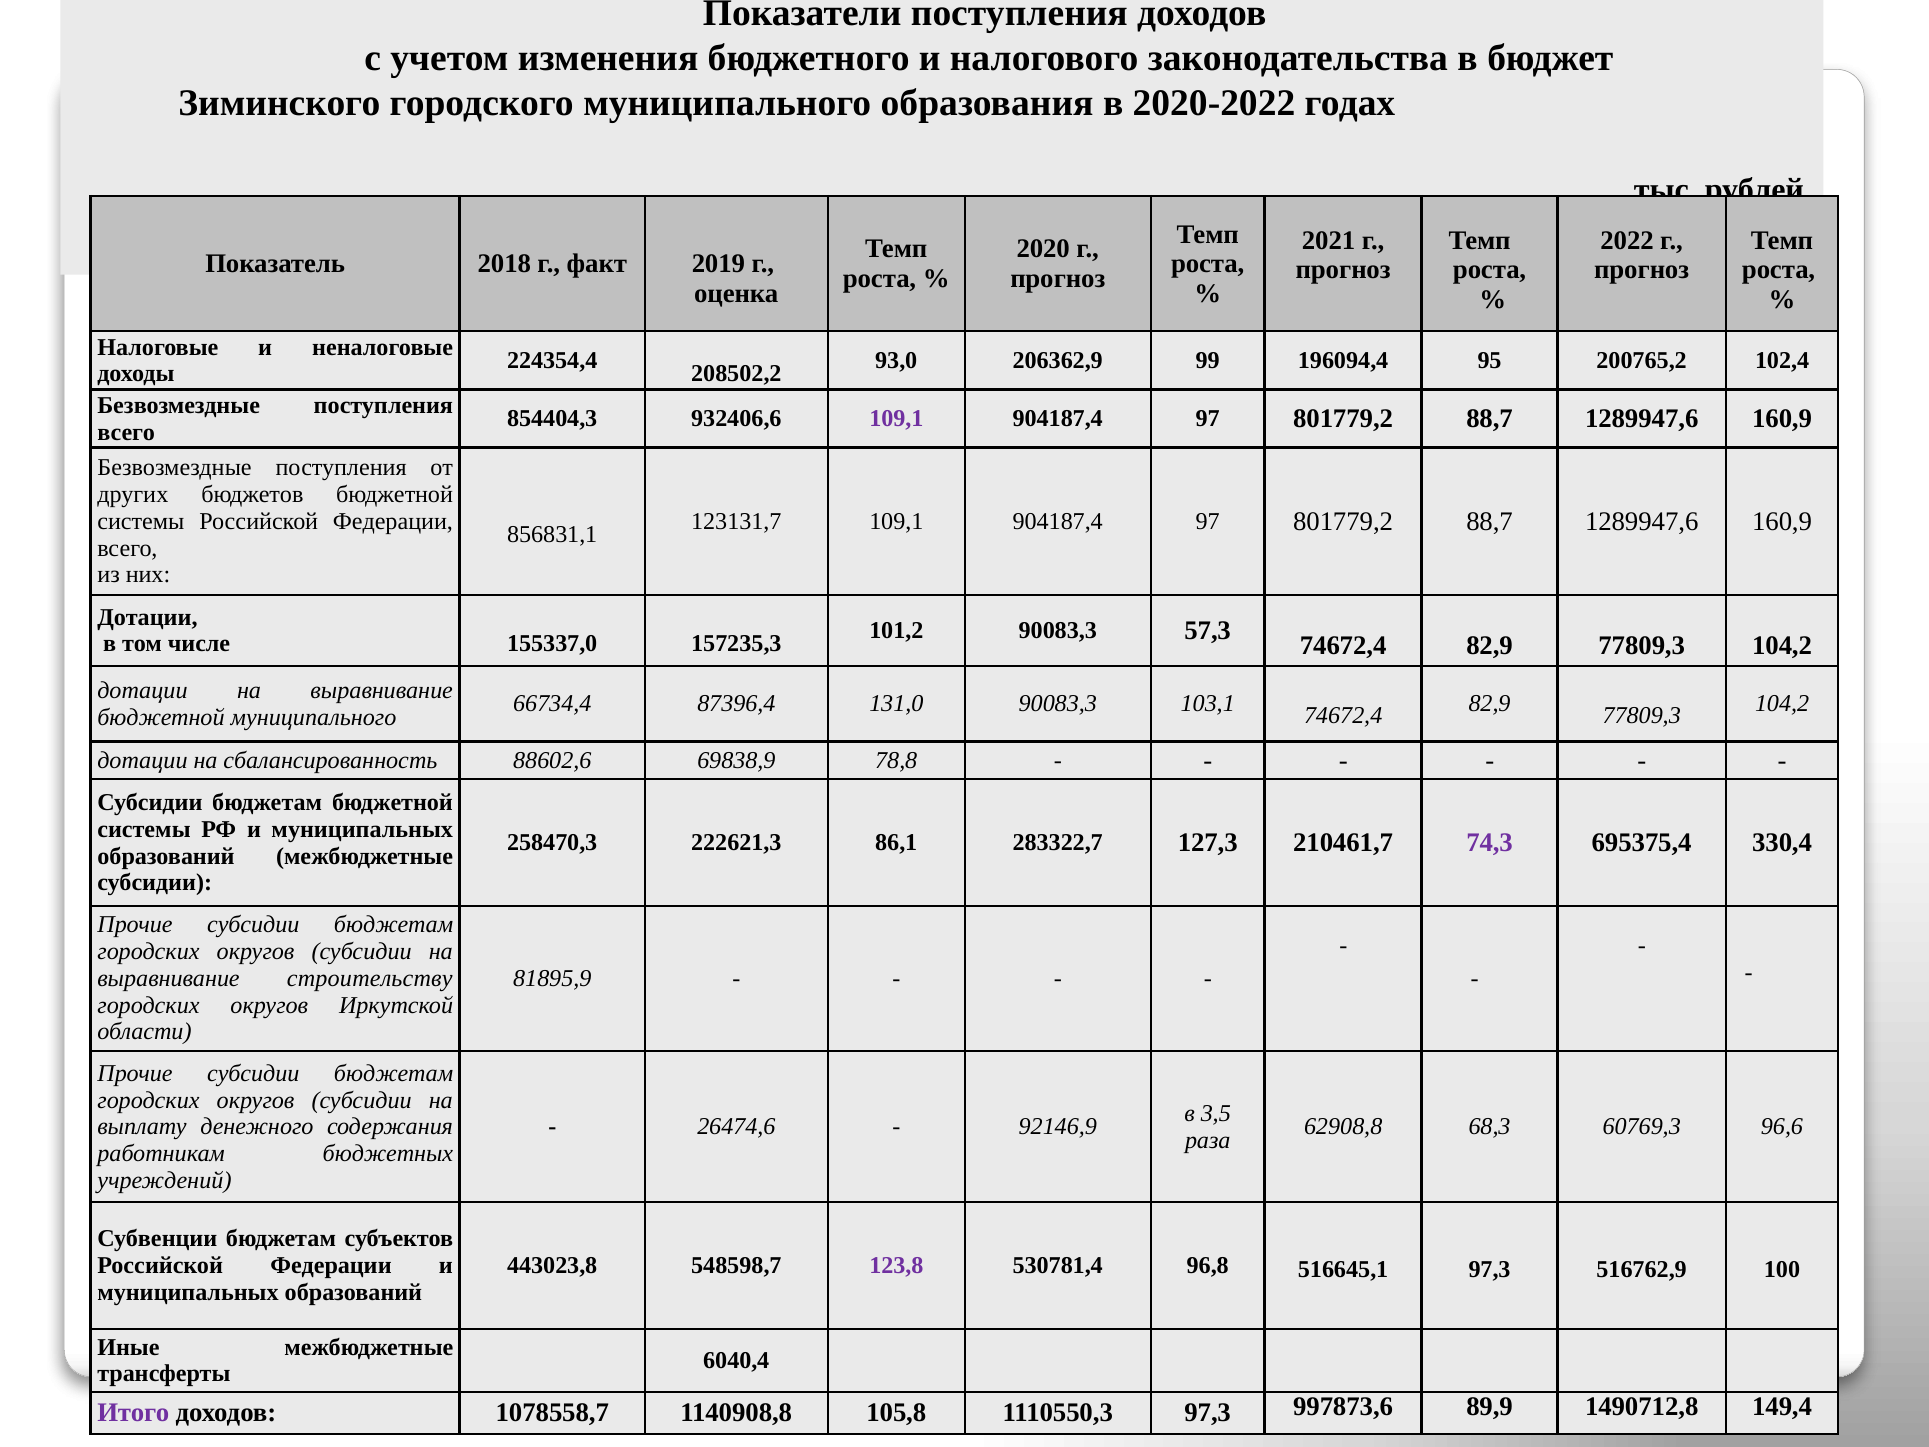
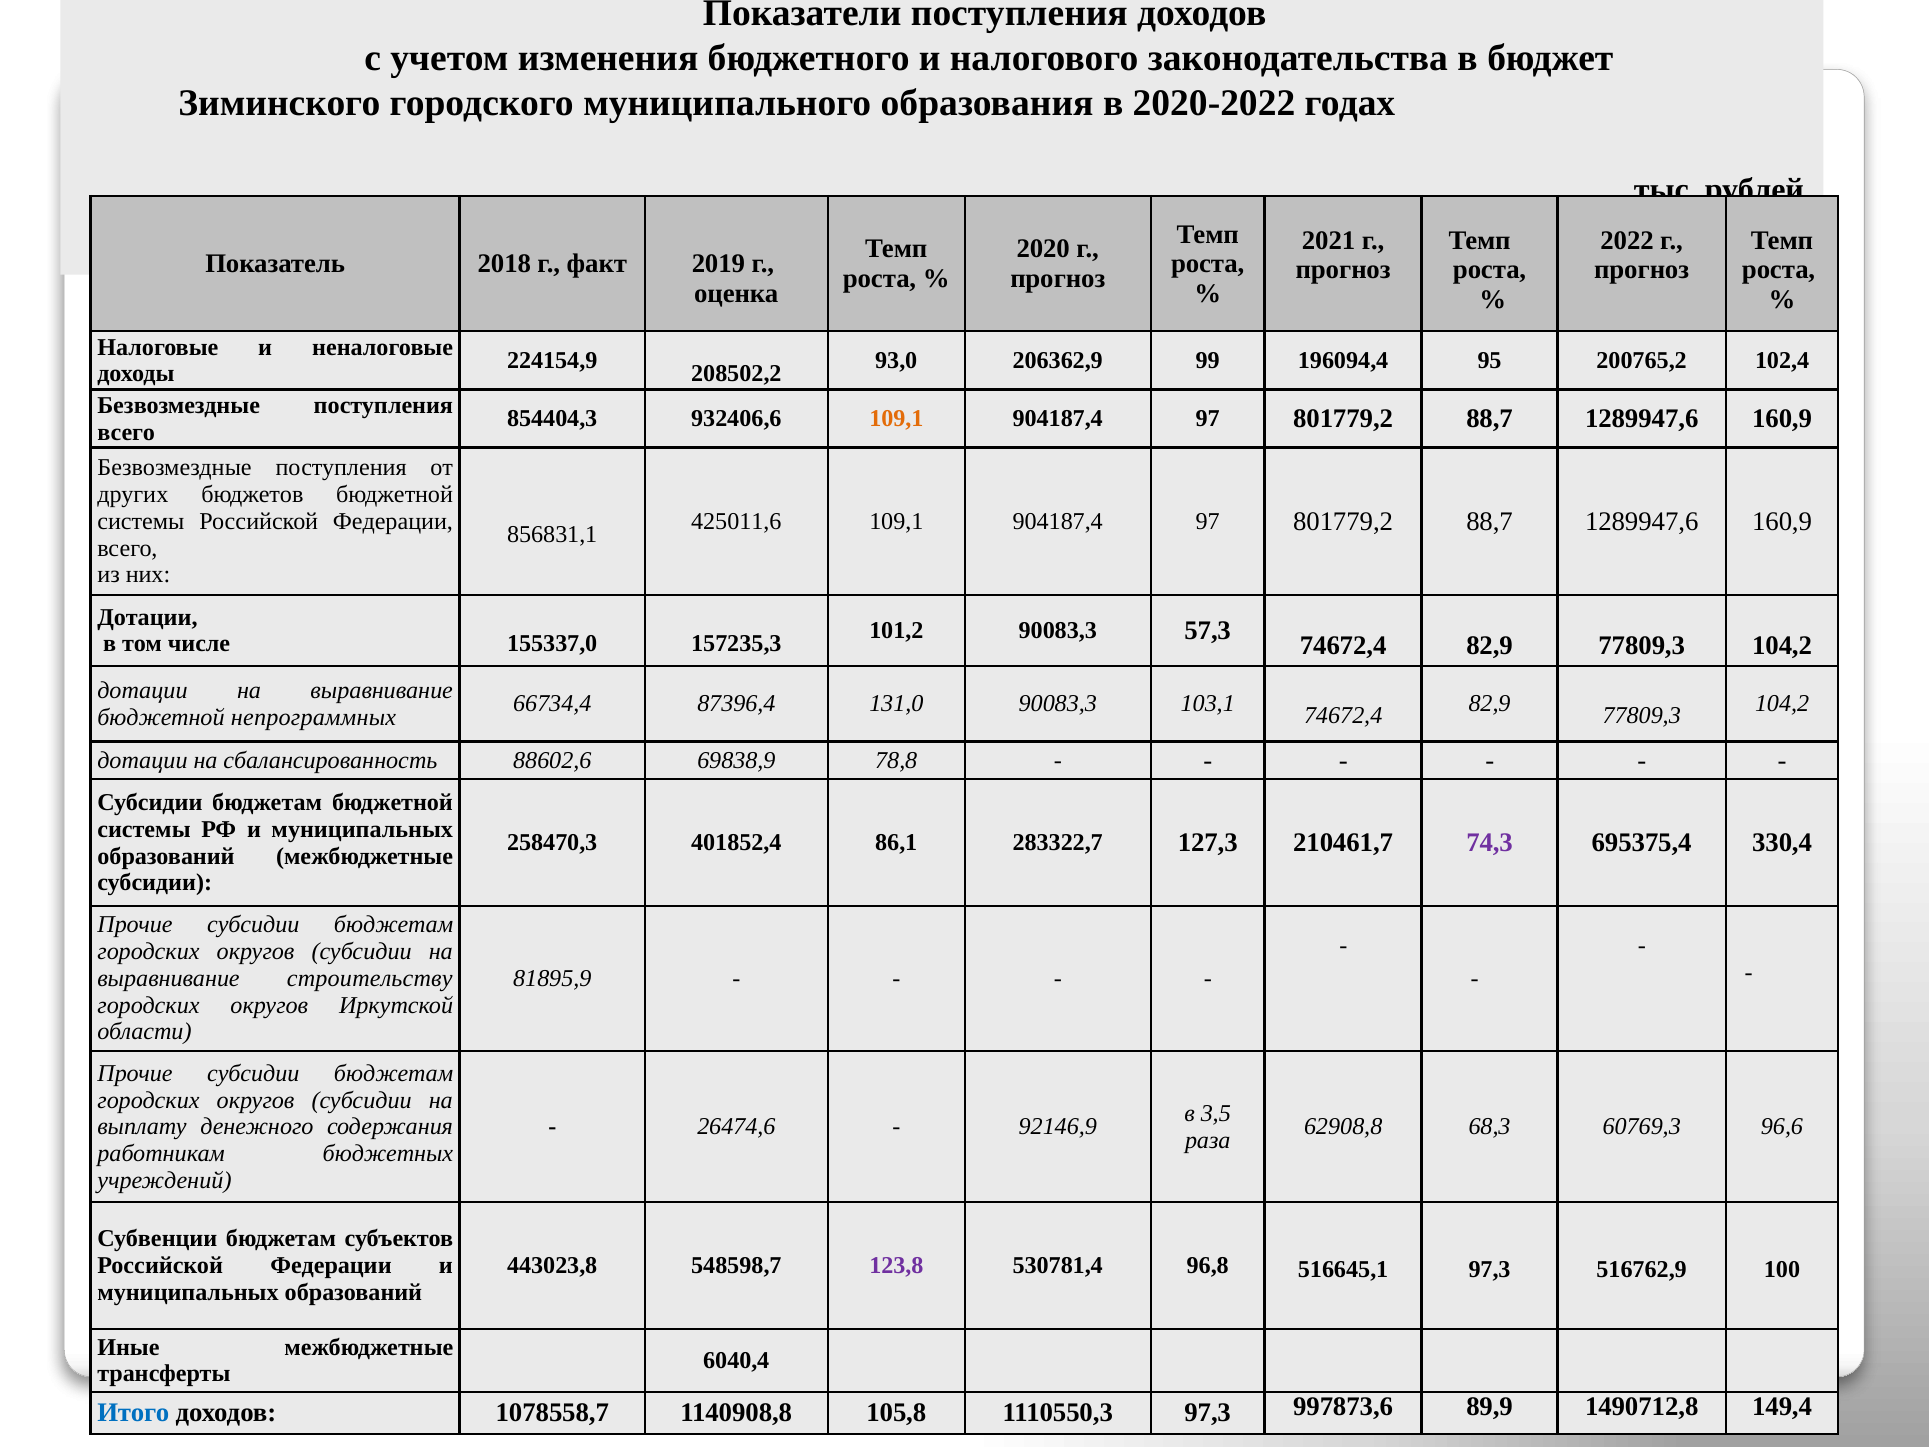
224354,4: 224354,4 -> 224154,9 (552, 361)
109,1 colour: purple -> orange (896, 419)
123131,7: 123131,7 -> 425011,6 (736, 521)
бюджетной муниципального: муниципального -> непрограммных (313, 717)
222621,3: 222621,3 -> 401852,4 (736, 843)
Итого colour: purple -> blue (133, 1413)
